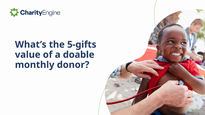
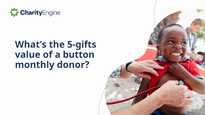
doable: doable -> button (79, 55)
